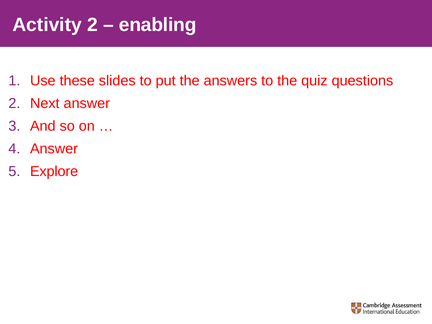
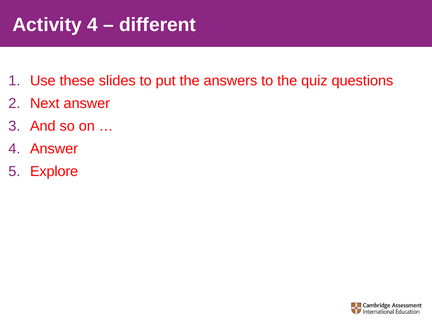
Activity 2: 2 -> 4 (92, 25)
enabling: enabling -> different (158, 25)
